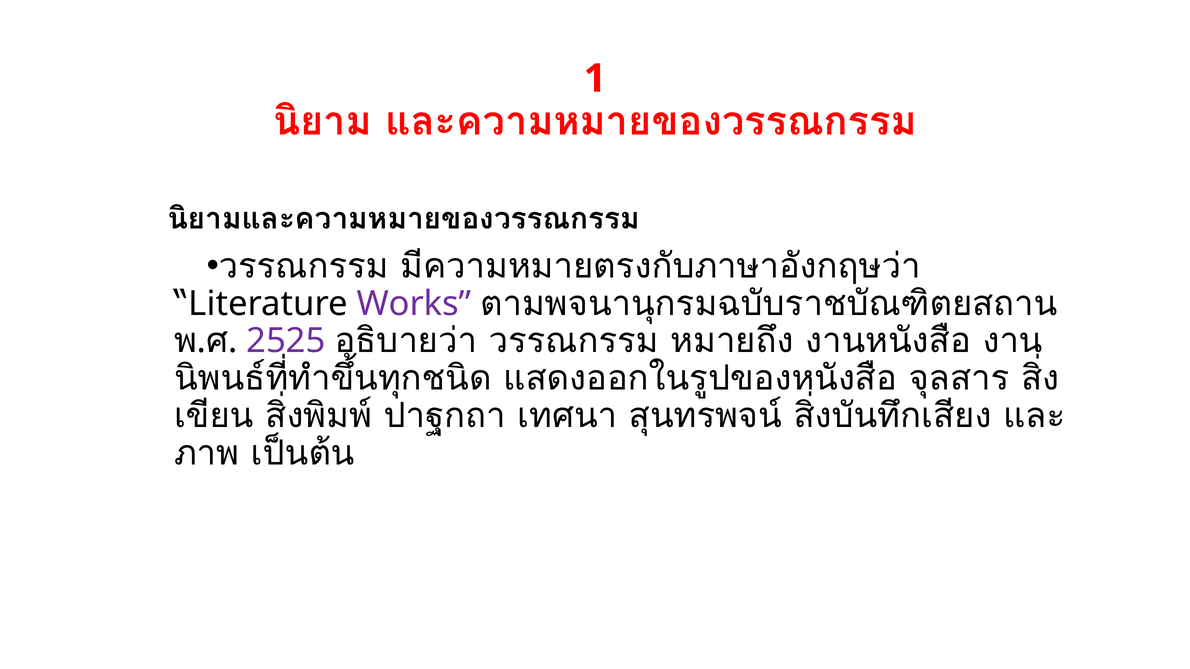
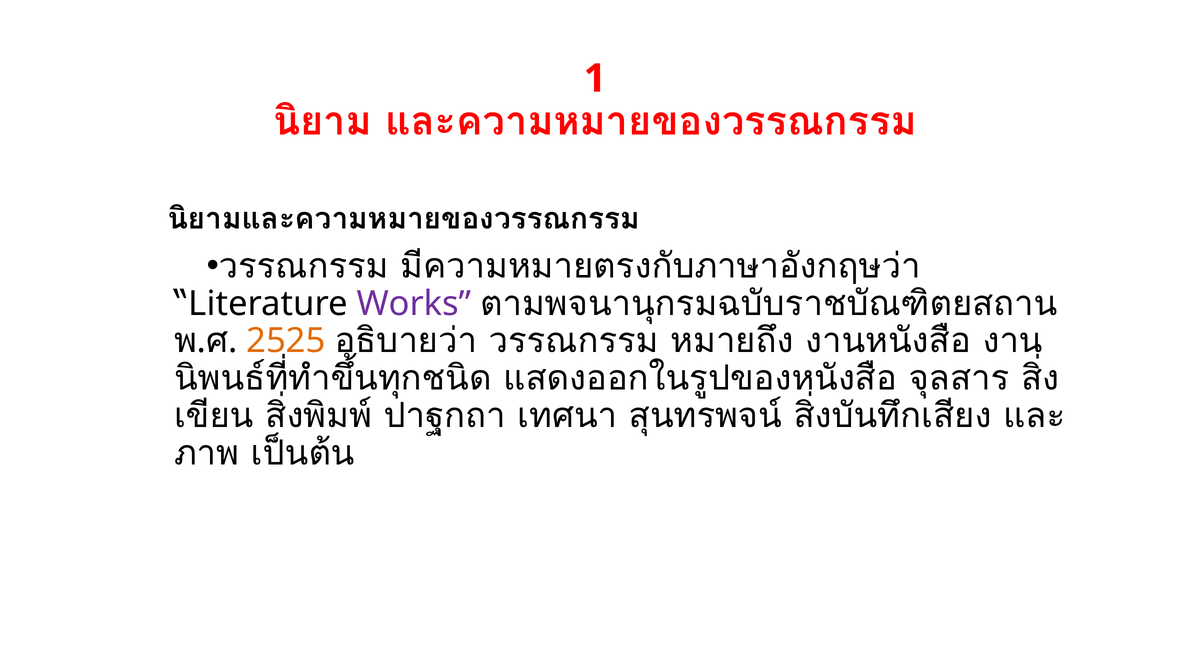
2525 colour: purple -> orange (286, 341)
